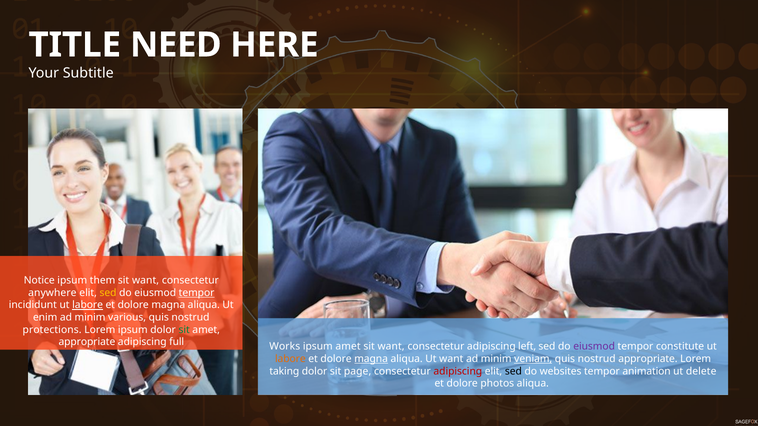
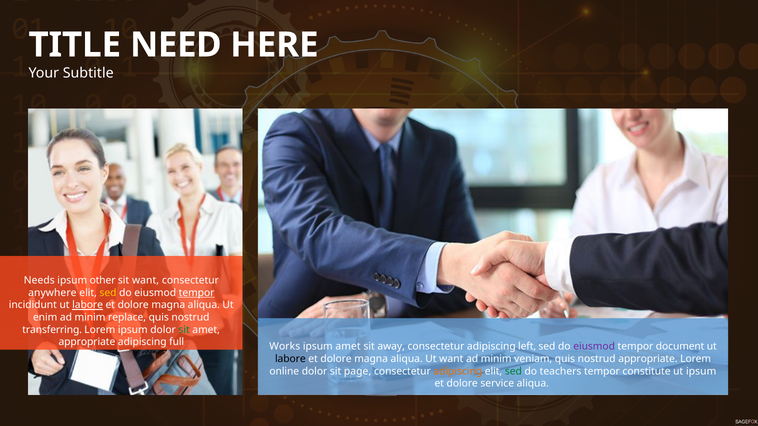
Notice: Notice -> Needs (39, 281)
them: them -> other (103, 281)
various: various -> replace (127, 318)
protections: protections -> transferring (52, 330)
want: want -> away (391, 347)
constitute: constitute -> document (680, 347)
labore colour: orange -> black (290, 359)
magna underline: present -> none (371, 359)
veniam underline: present -> none (533, 359)
taking: taking -> online (284, 372)
adipiscing colour: red -> orange (458, 372)
sed colour: black -> green (513, 372)
websites: websites -> teachers (561, 372)
animation: animation -> constitute (647, 372)
ut delete: delete -> ipsum (701, 372)
photos: photos -> service (497, 384)
